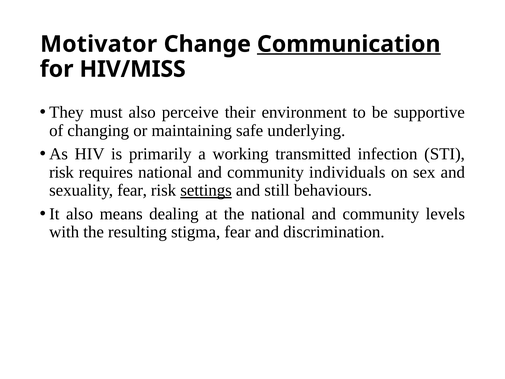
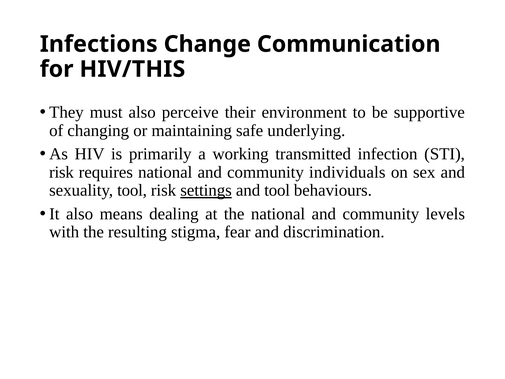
Motivator: Motivator -> Infections (99, 44)
Communication underline: present -> none (349, 44)
HIV/MISS: HIV/MISS -> HIV/THIS (132, 69)
sexuality fear: fear -> tool (132, 190)
and still: still -> tool (277, 190)
